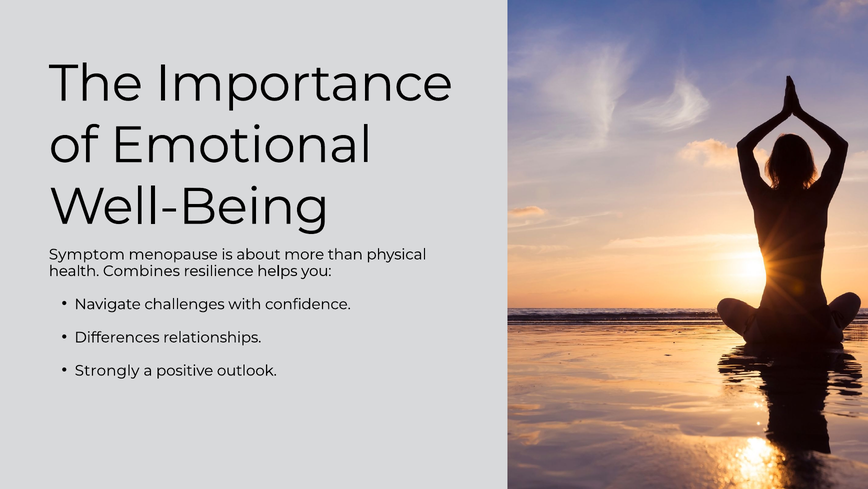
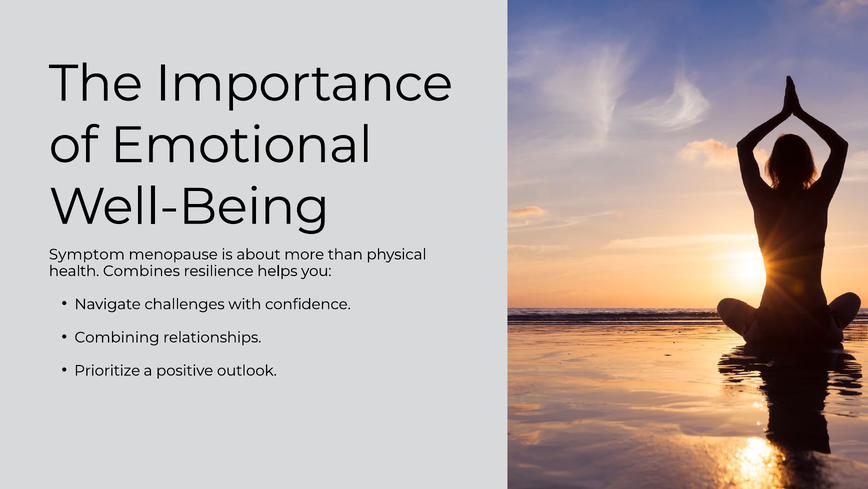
Differences: Differences -> Combining (117, 337)
Strongly: Strongly -> Prioritize (107, 370)
